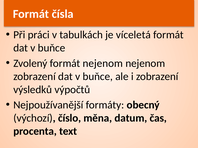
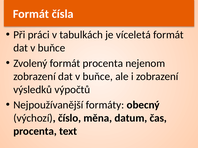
formát nejenom: nejenom -> procenta (103, 63)
